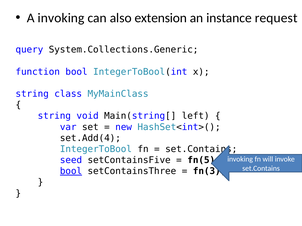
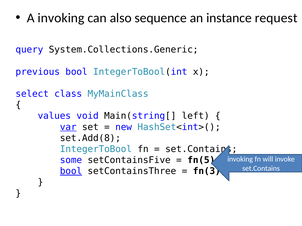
extension: extension -> sequence (161, 18)
function: function -> previous (38, 72)
string: string -> select (32, 94)
string: string -> values (54, 116)
var underline: none -> present (68, 127)
set.Add(4: set.Add(4 -> set.Add(8 (90, 138)
seed: seed -> some (71, 160)
